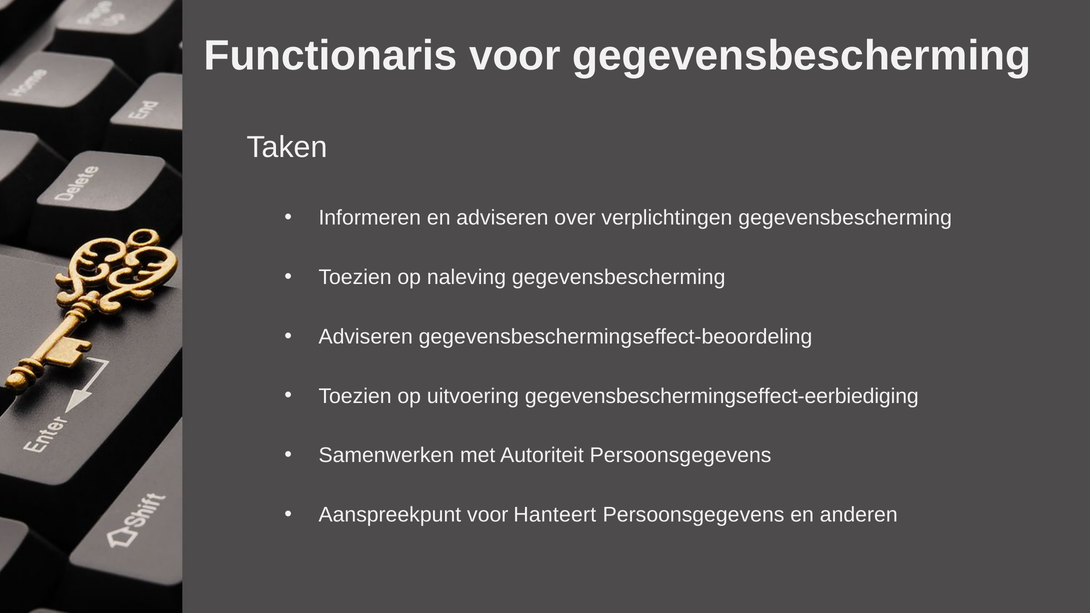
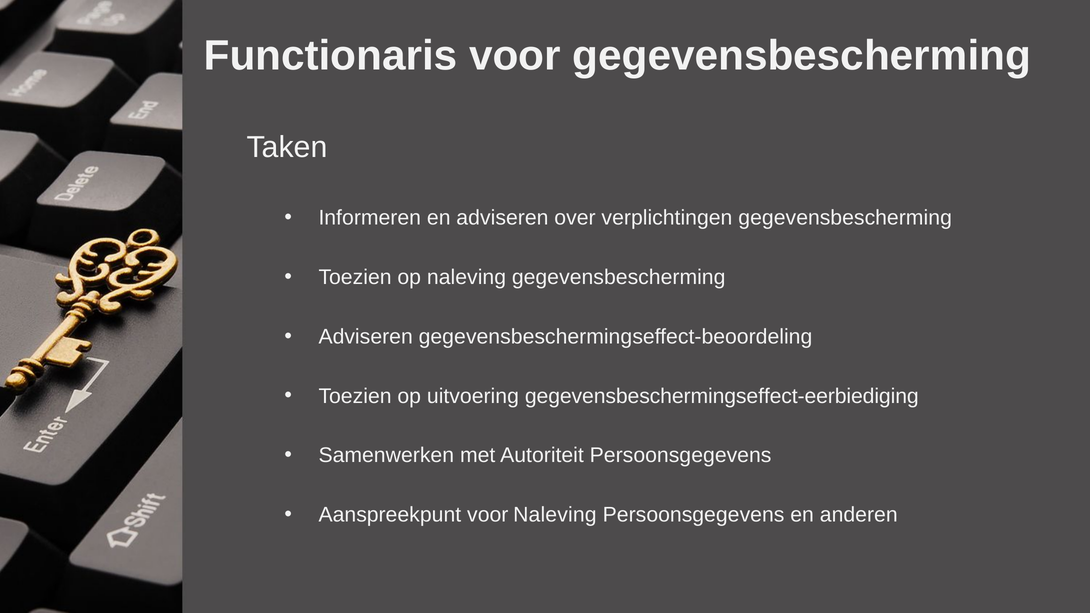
voor Hanteert: Hanteert -> Naleving (555, 515)
